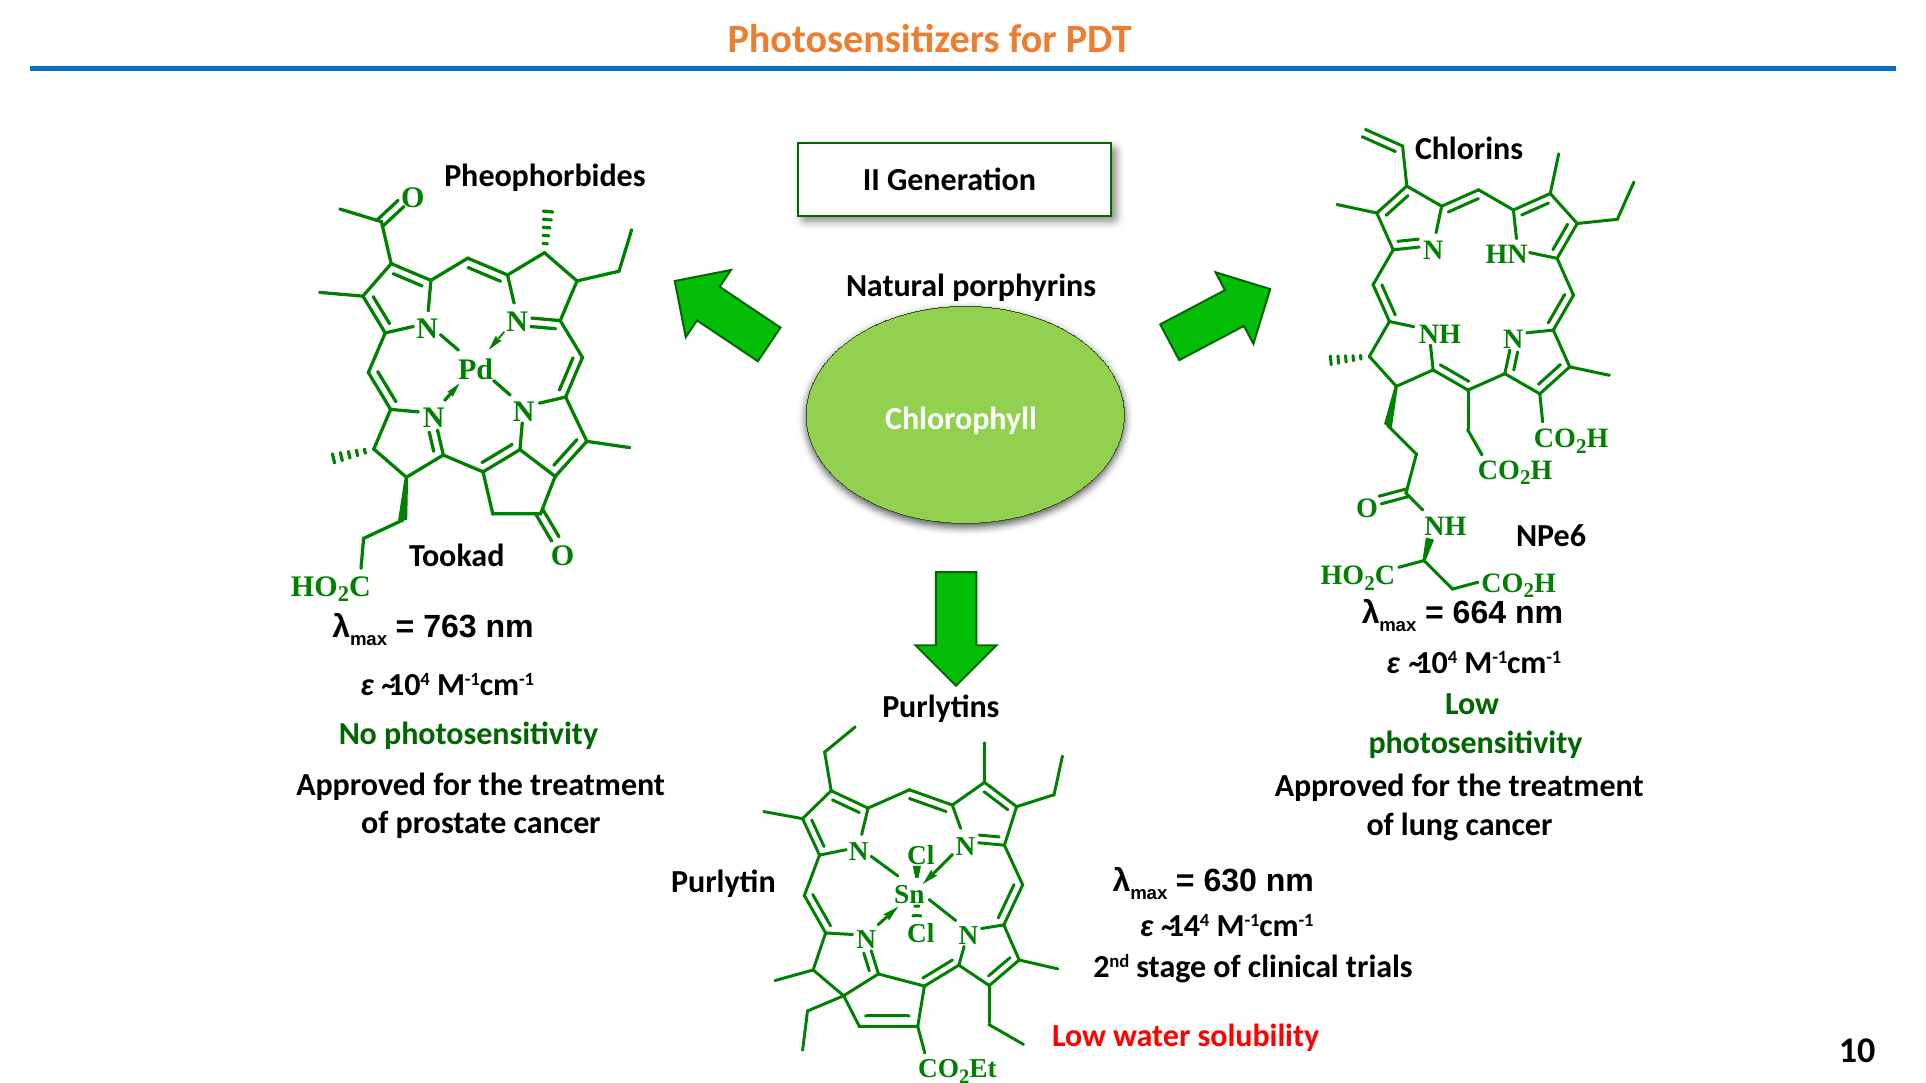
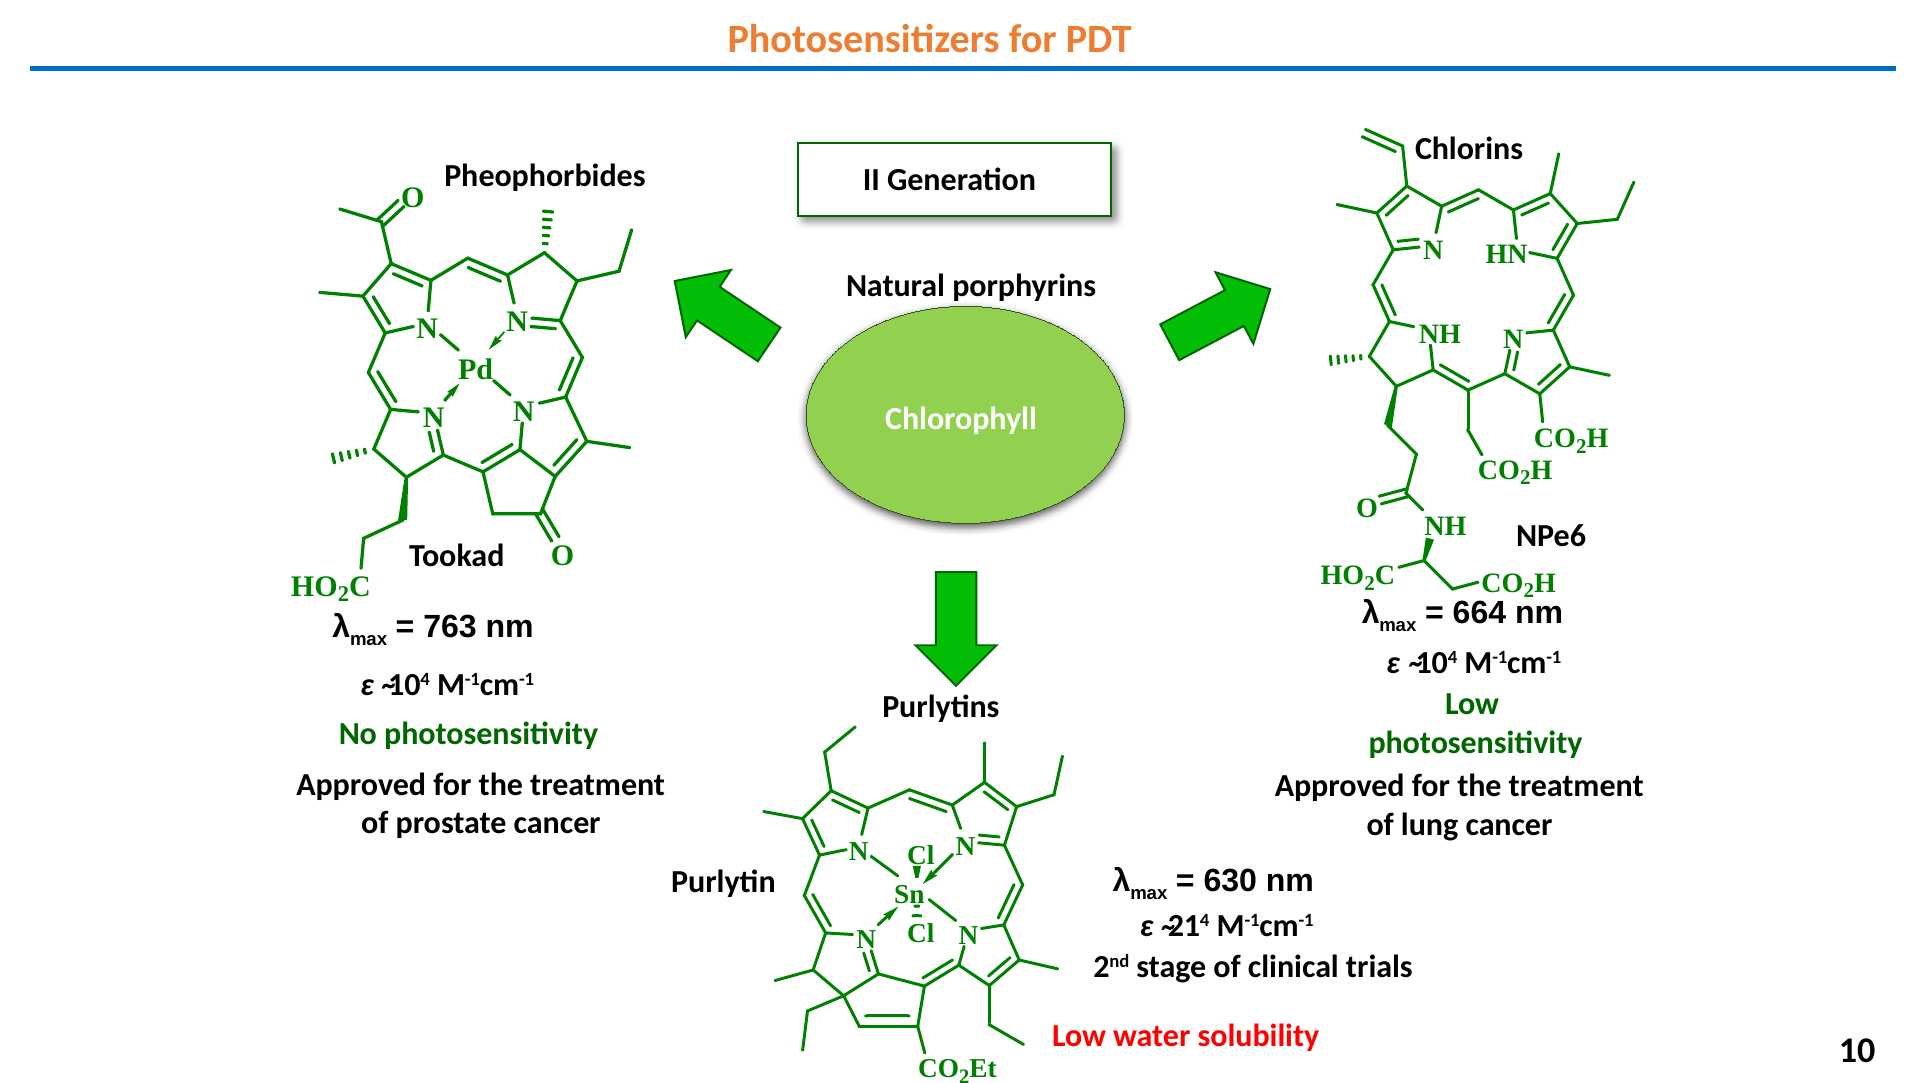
14: 14 -> 21 (1184, 926)
